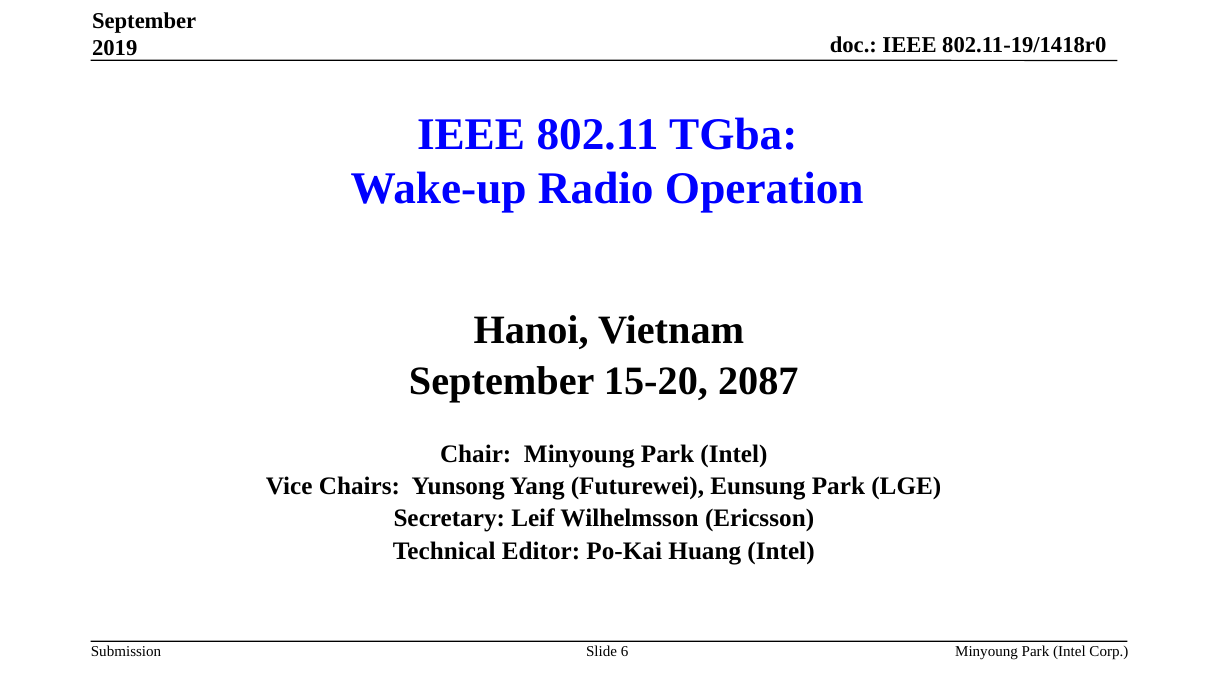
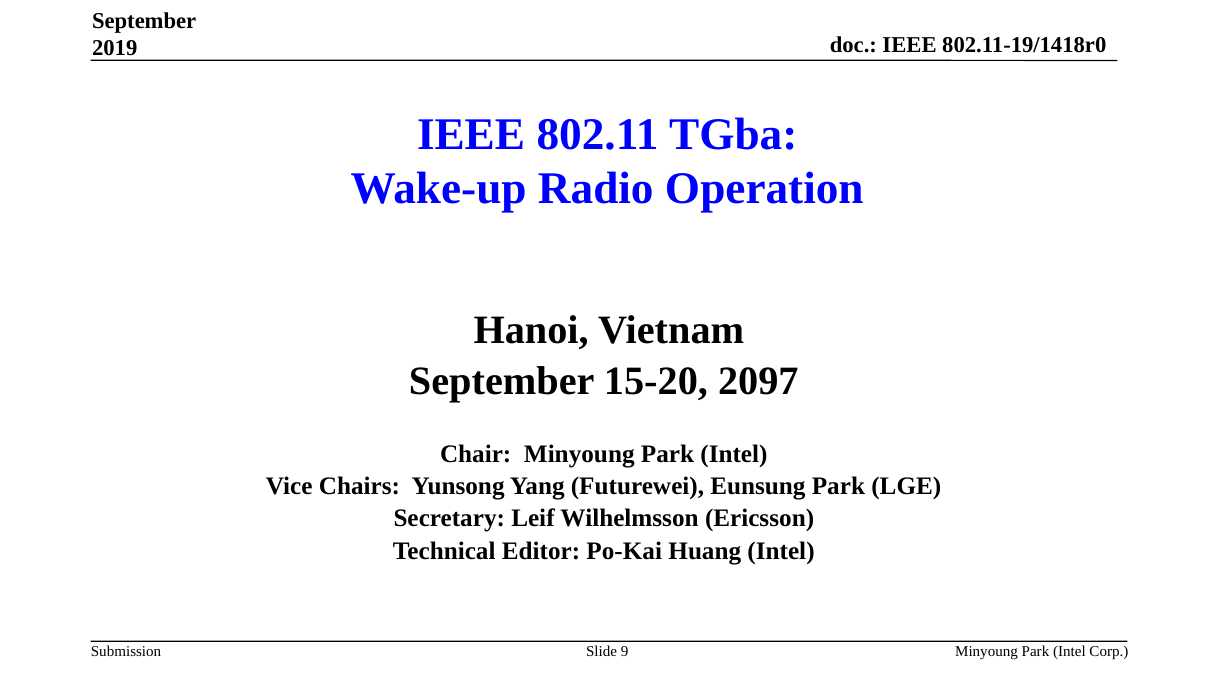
2087: 2087 -> 2097 (758, 382)
6: 6 -> 9 (625, 652)
